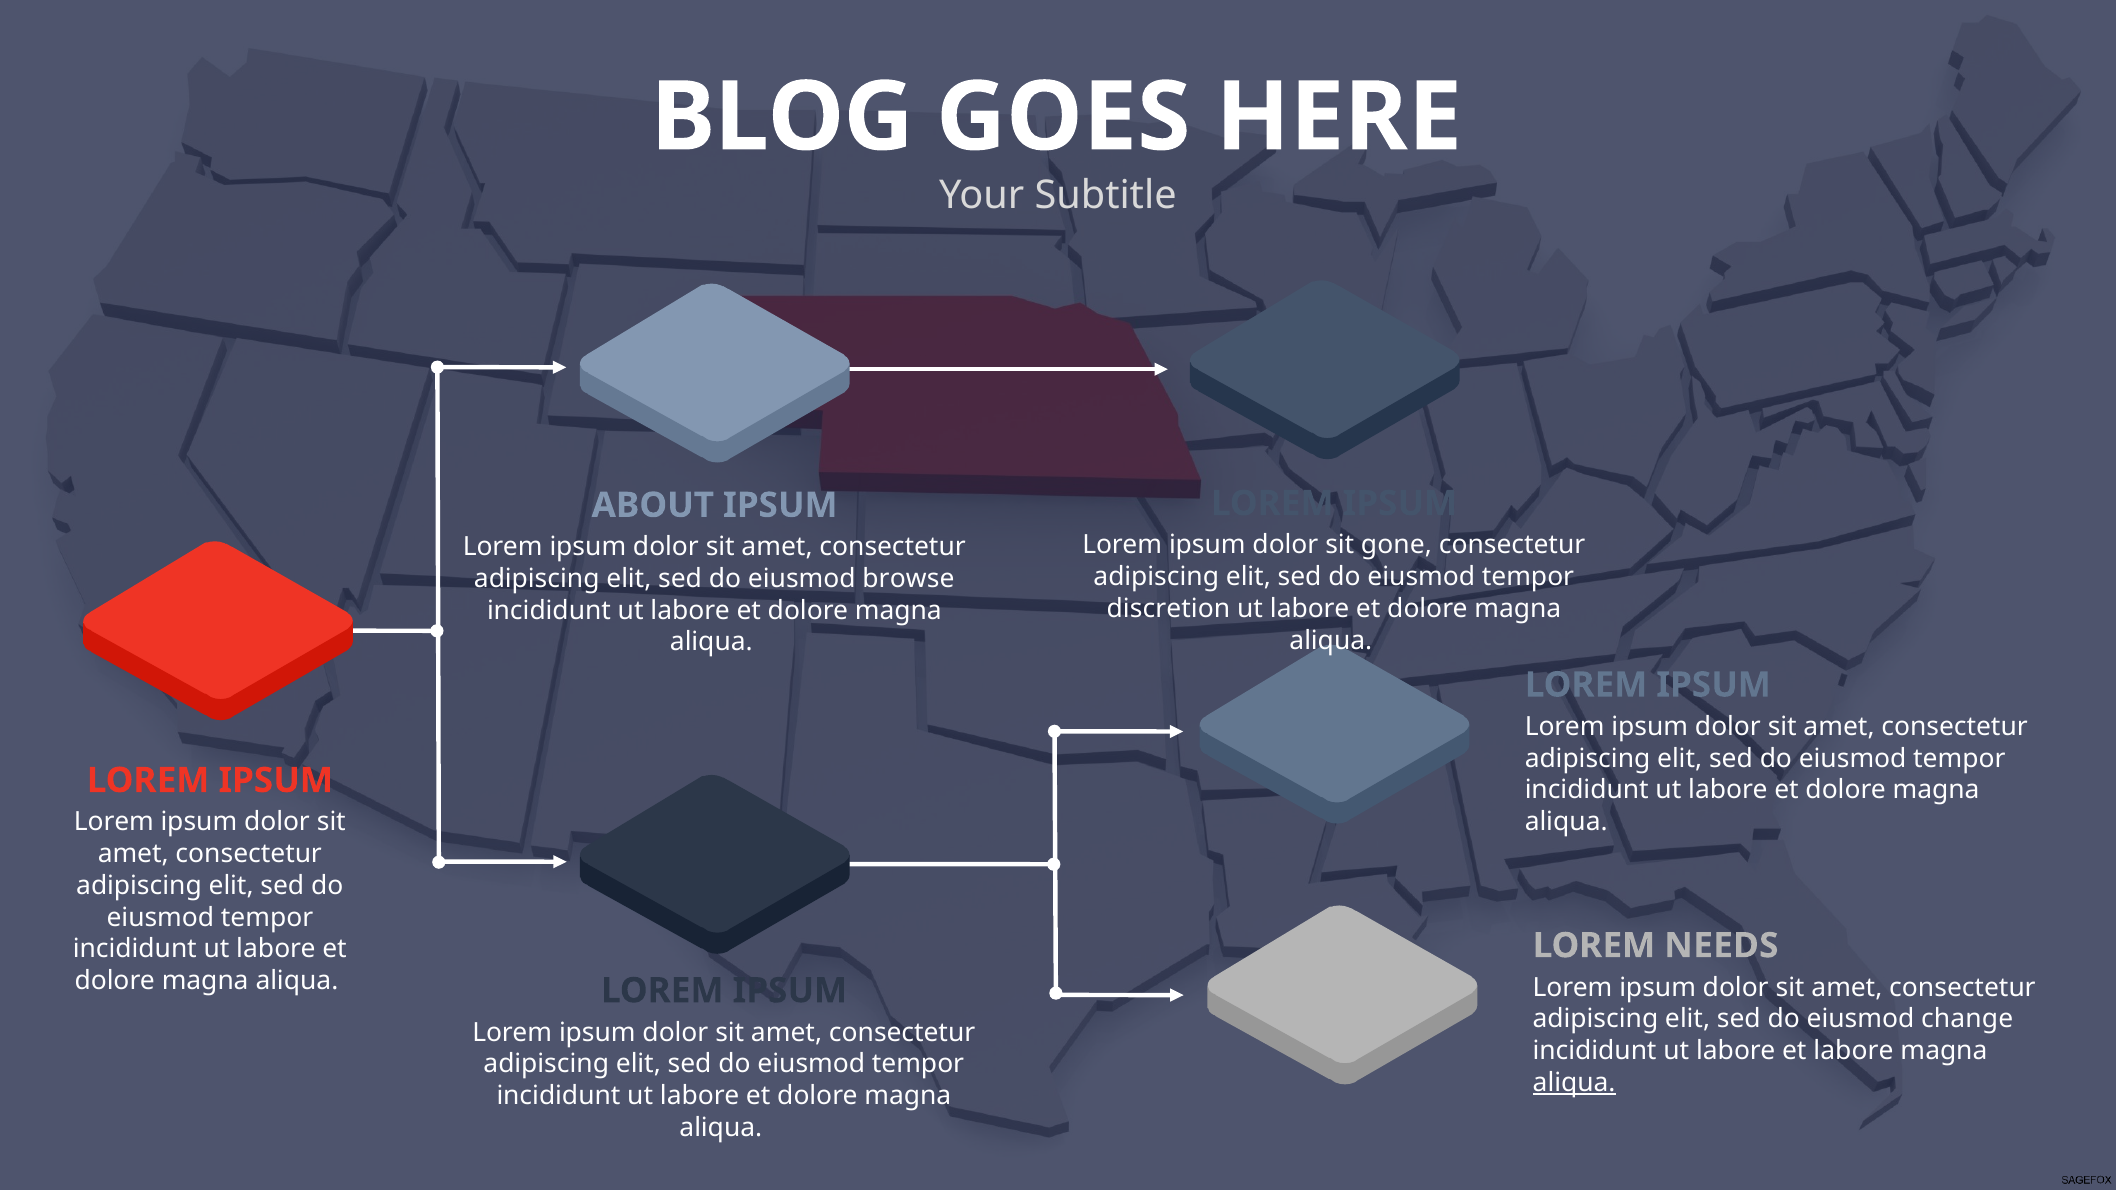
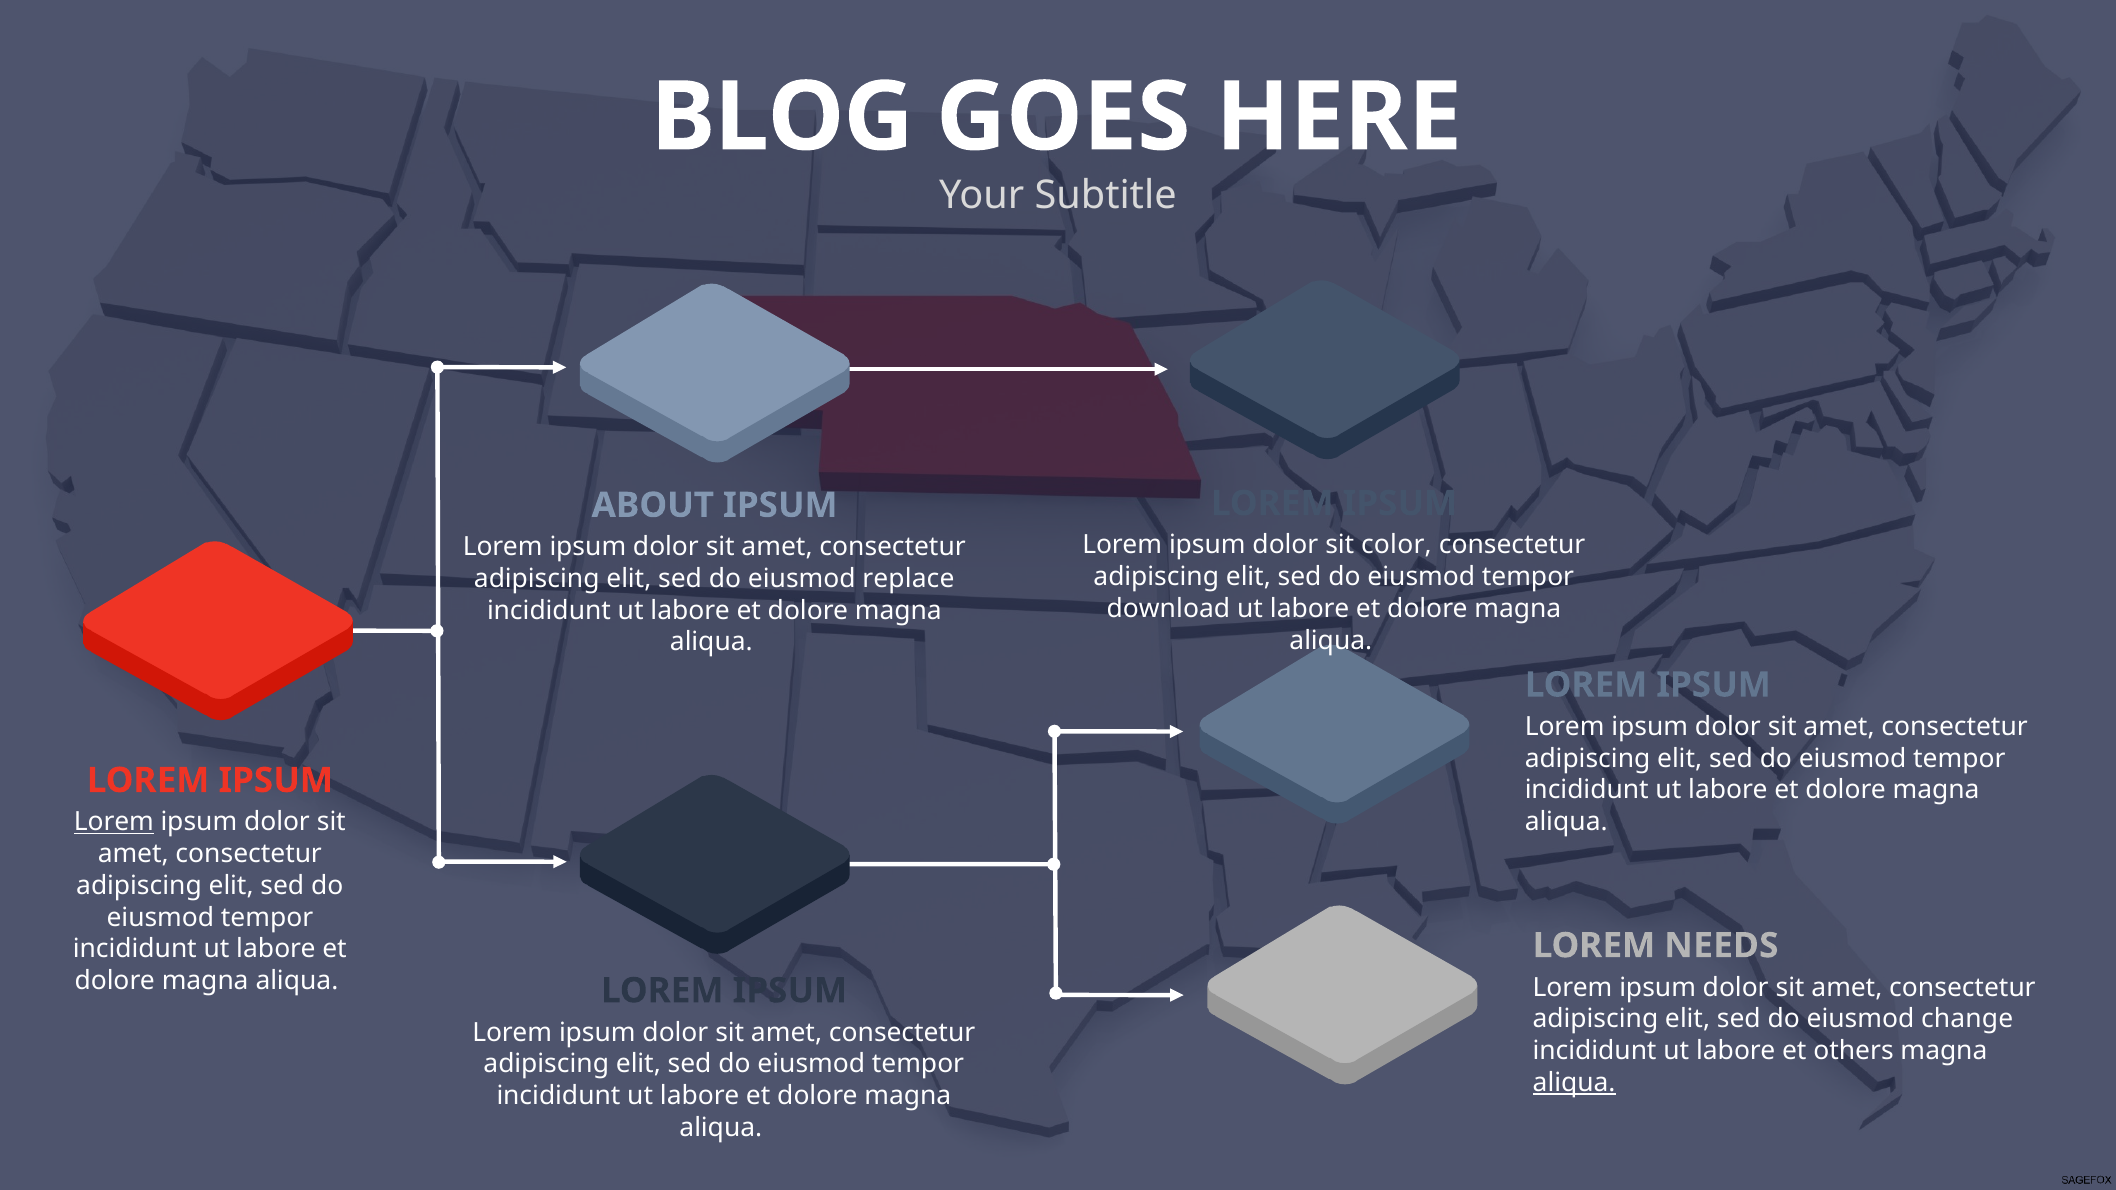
gone: gone -> color (1396, 545)
browse: browse -> replace (908, 579)
discretion: discretion -> download (1168, 609)
Lorem underline: none -> present (114, 822)
et labore: labore -> others (1854, 1051)
